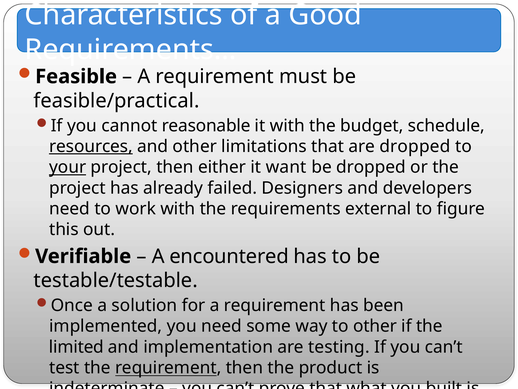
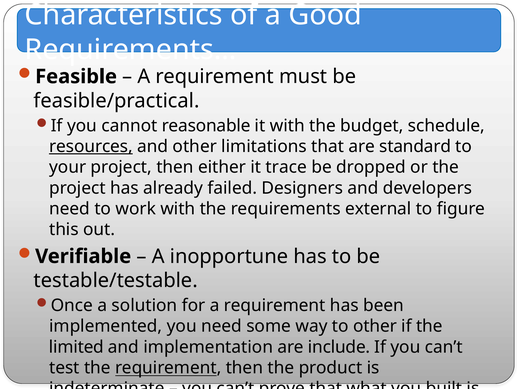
are dropped: dropped -> standard (415, 146)
your underline: present -> none (68, 167)
want: want -> trace (286, 167)
encountered: encountered -> inopportune (229, 256)
are testing: testing -> include (339, 347)
